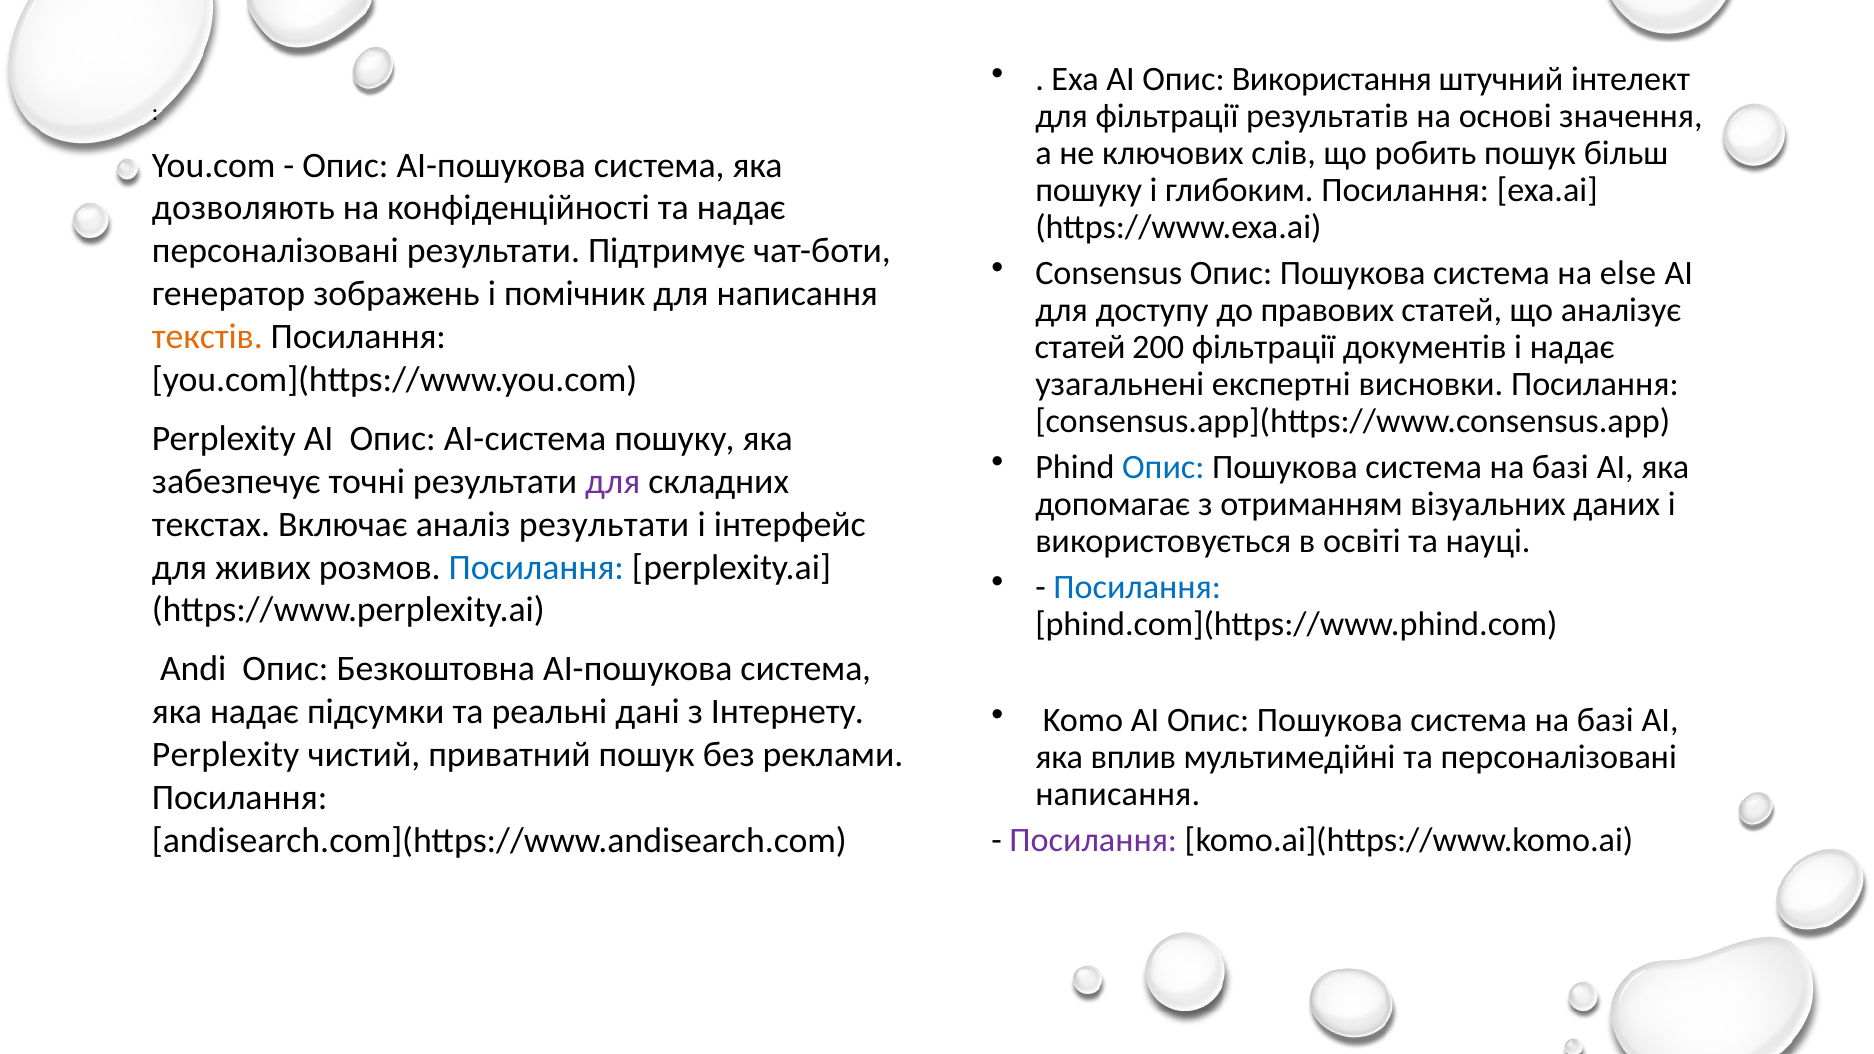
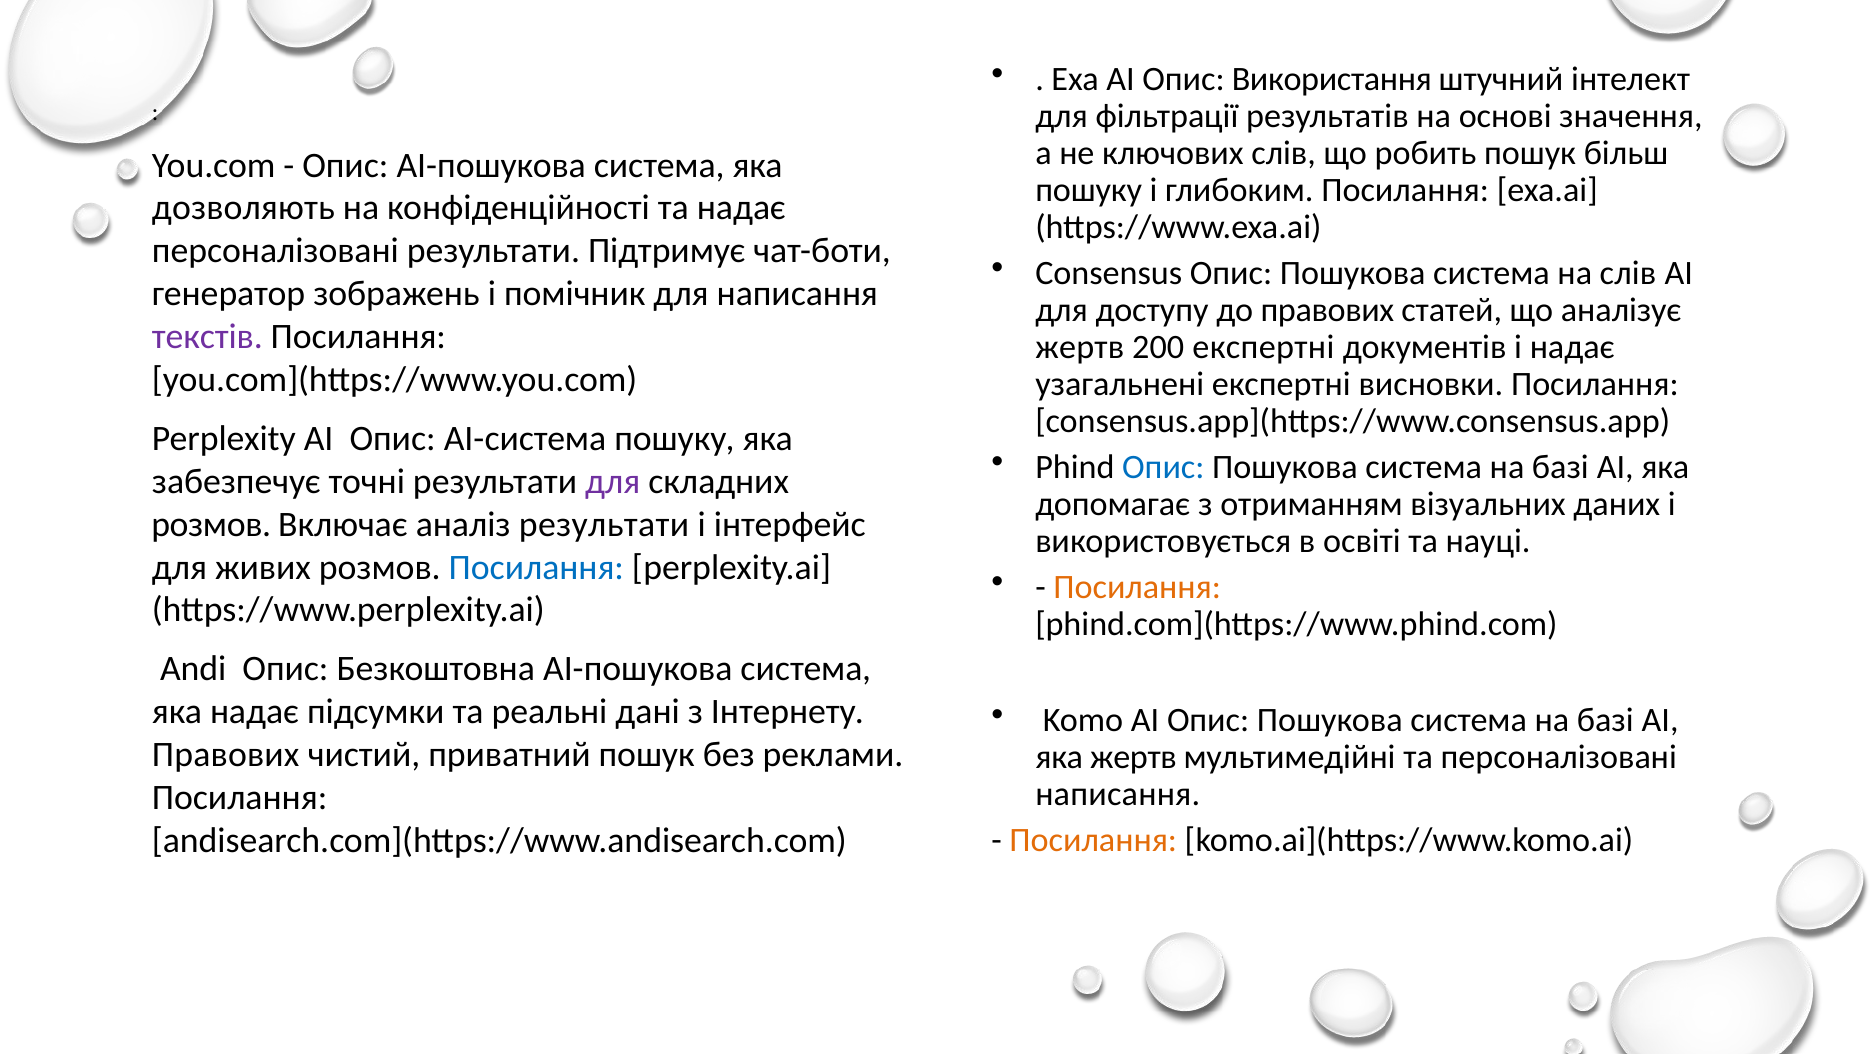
на else: else -> слів (1628, 273)
текстів colour: orange -> purple (207, 337)
статей: статей -> жертв (1080, 347)
200 фільтрації: фільтрації -> експертні (1263, 347)
текстах: текстах -> розмов (211, 524)
Посилання colour: blue -> orange (1137, 587)
Perplexity: Perplexity -> Правових (226, 755)
яка вплив: вплив -> жертв (1133, 758)
Посилання colour: purple -> orange (1093, 841)
